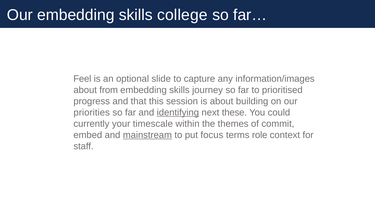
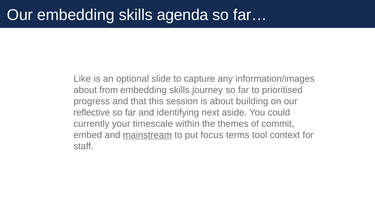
college: college -> agenda (183, 15)
Feel: Feel -> Like (82, 79)
priorities: priorities -> reflective (92, 112)
identifying underline: present -> none (178, 112)
these: these -> aside (234, 112)
role: role -> tool (260, 135)
